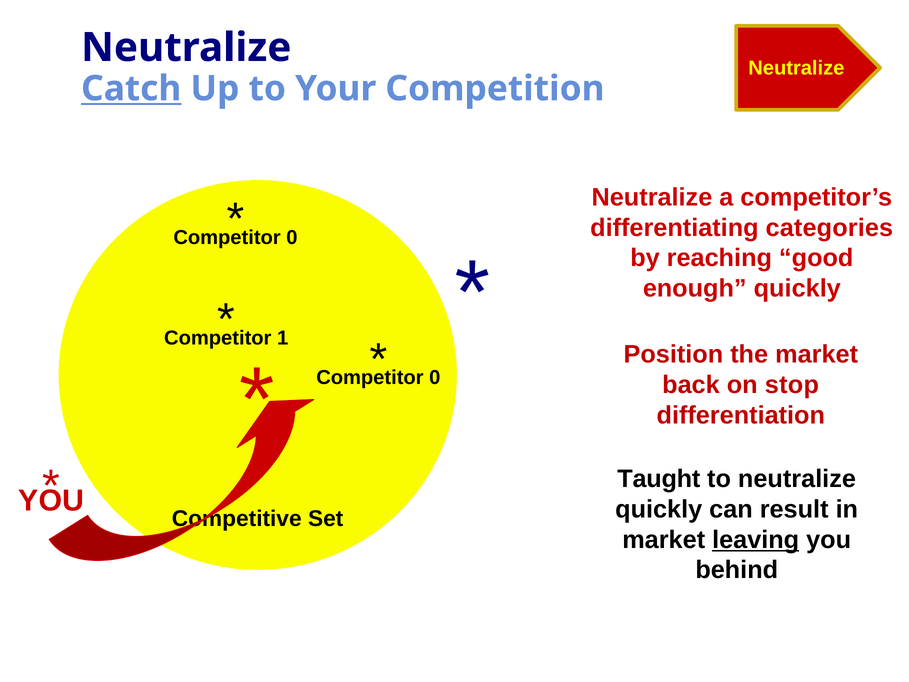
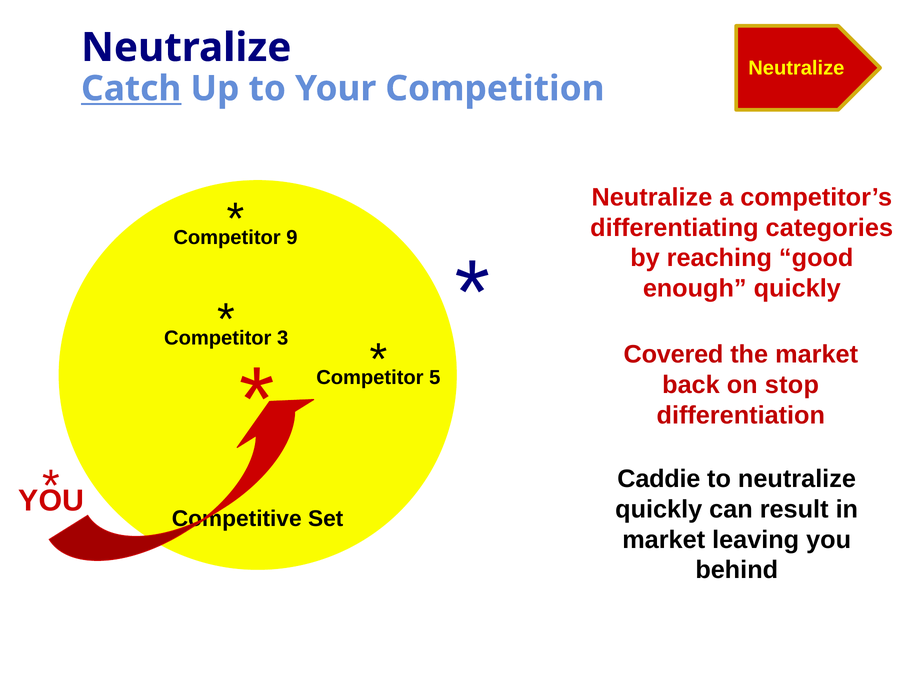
0: 0 -> 9 (292, 238)
1: 1 -> 3 (283, 338)
Position: Position -> Covered (673, 354)
0: 0 -> 5 (435, 377)
Taught: Taught -> Caddie (659, 479)
leaving underline: present -> none (756, 539)
